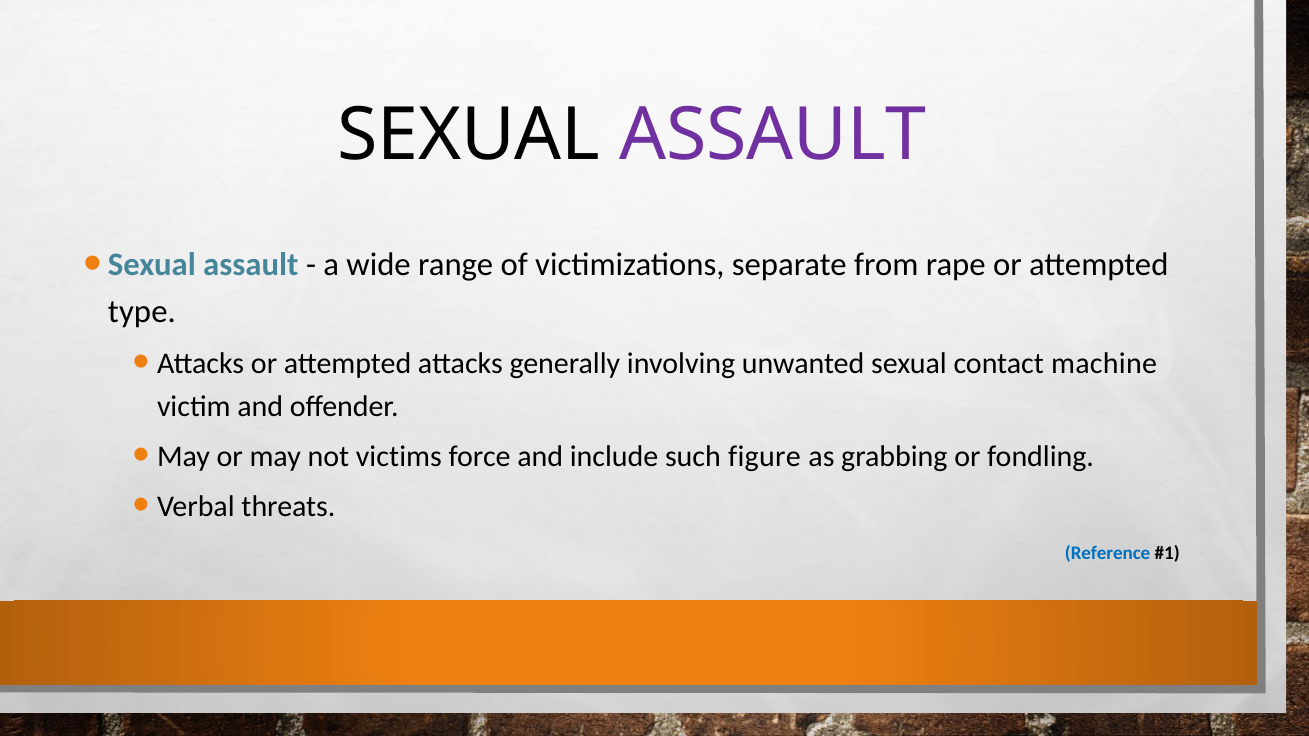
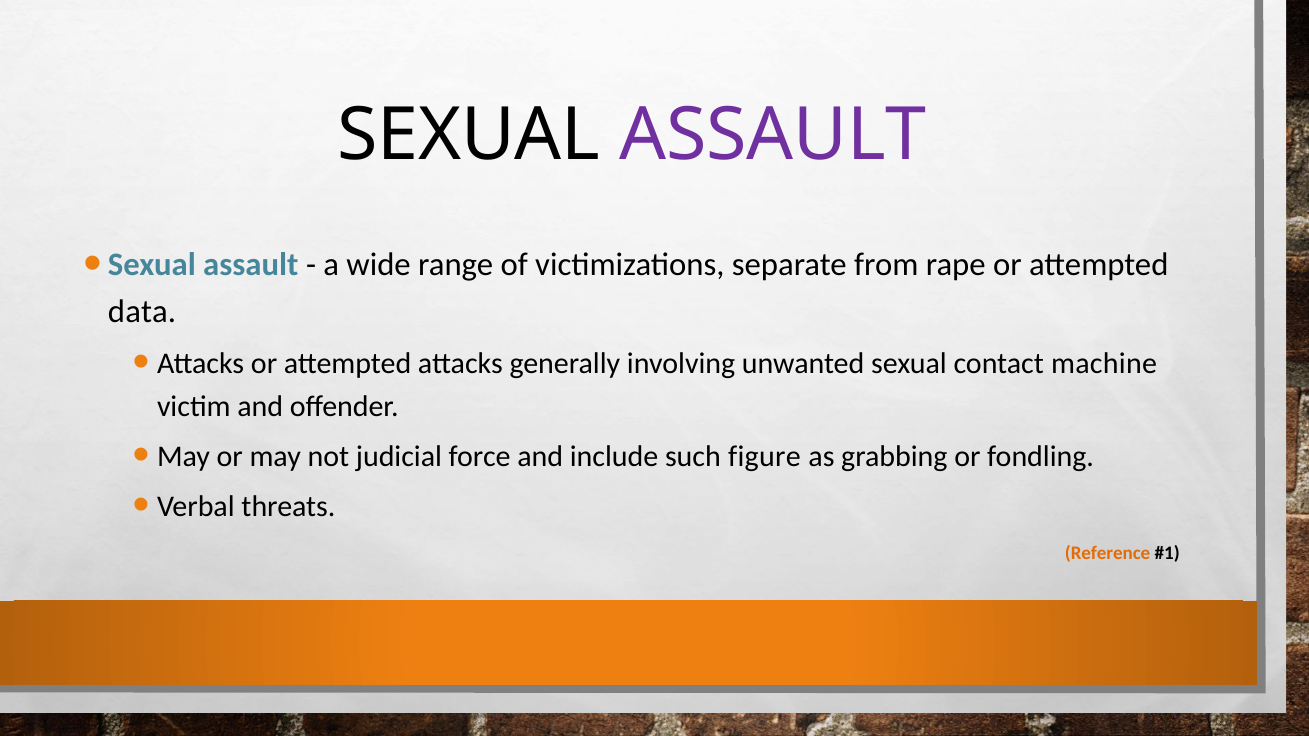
type: type -> data (142, 312)
victims: victims -> judicial (399, 457)
Reference colour: blue -> orange (1108, 553)
